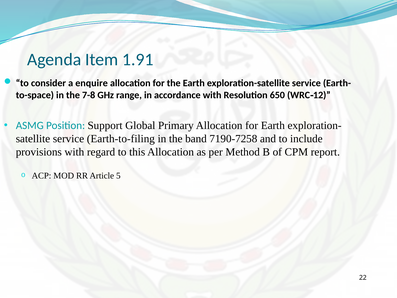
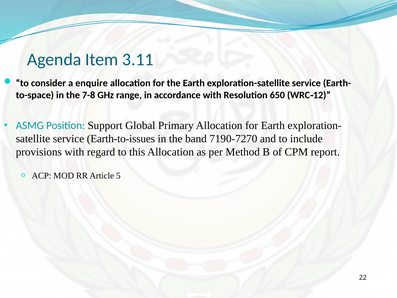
1.91: 1.91 -> 3.11 (138, 59)
Earth-to-filing: Earth-to-filing -> Earth-to-issues (121, 139)
7190-7258: 7190-7258 -> 7190-7270 (233, 139)
